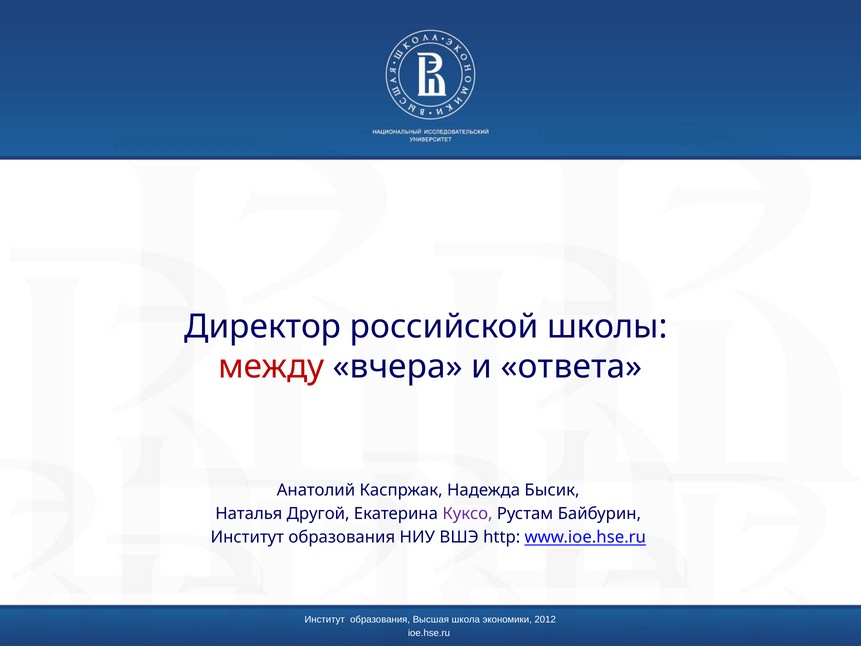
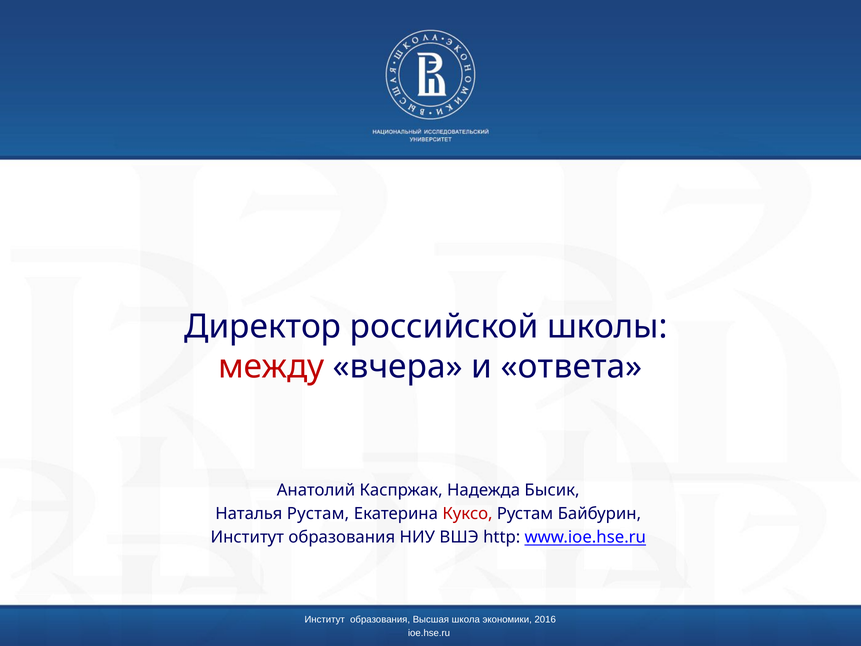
Наталья Другой: Другой -> Рустам (318, 514)
Куксо colour: purple -> red (468, 514)
2012: 2012 -> 2016 (545, 620)
